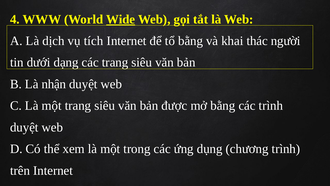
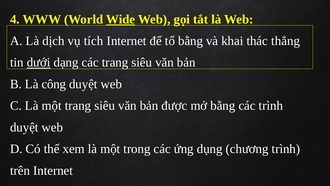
người: người -> thẳng (286, 41)
dưới underline: none -> present (39, 62)
nhận: nhận -> công (54, 84)
